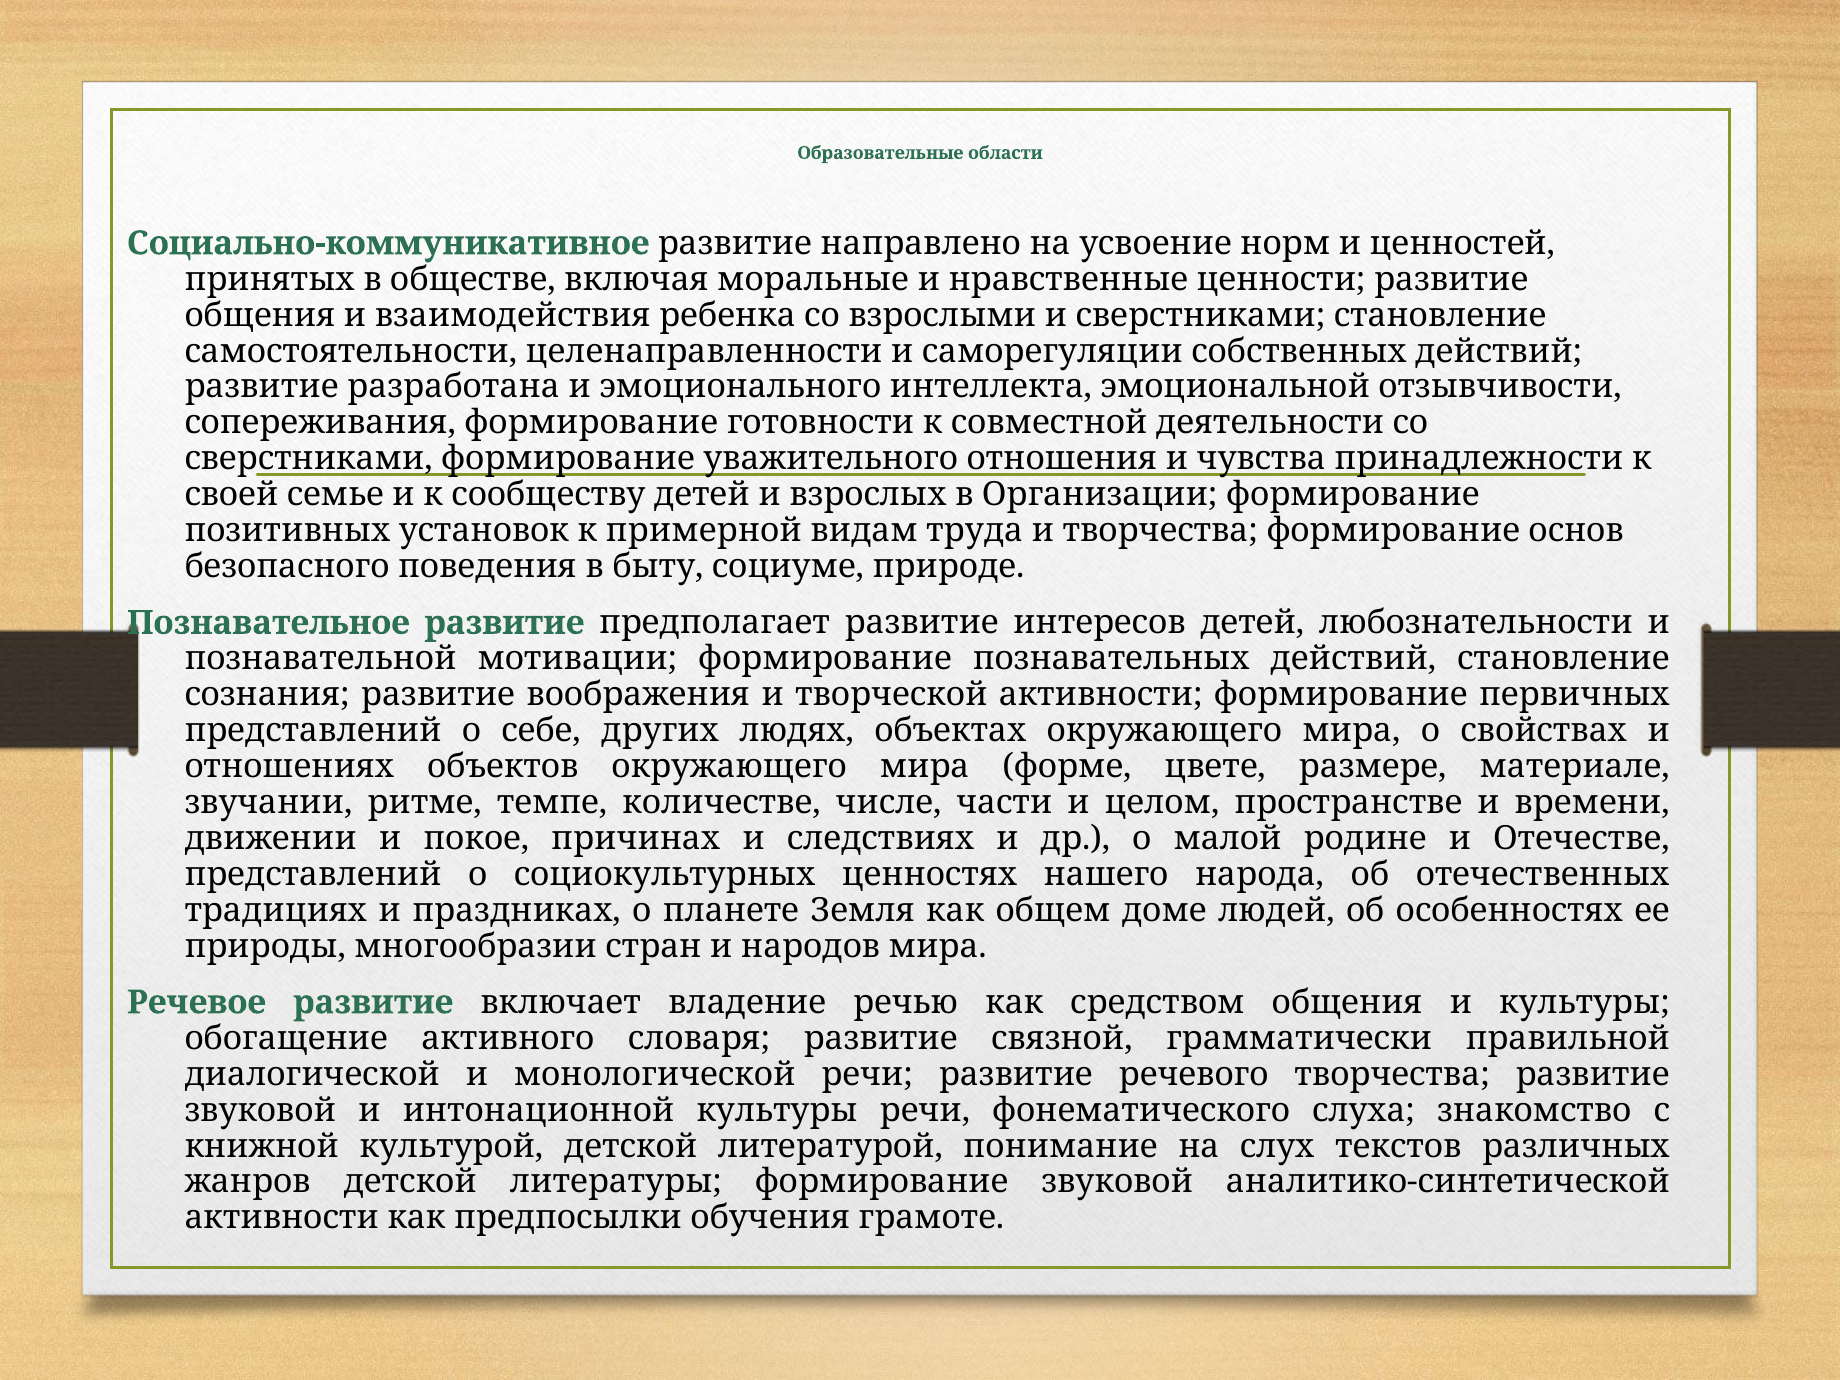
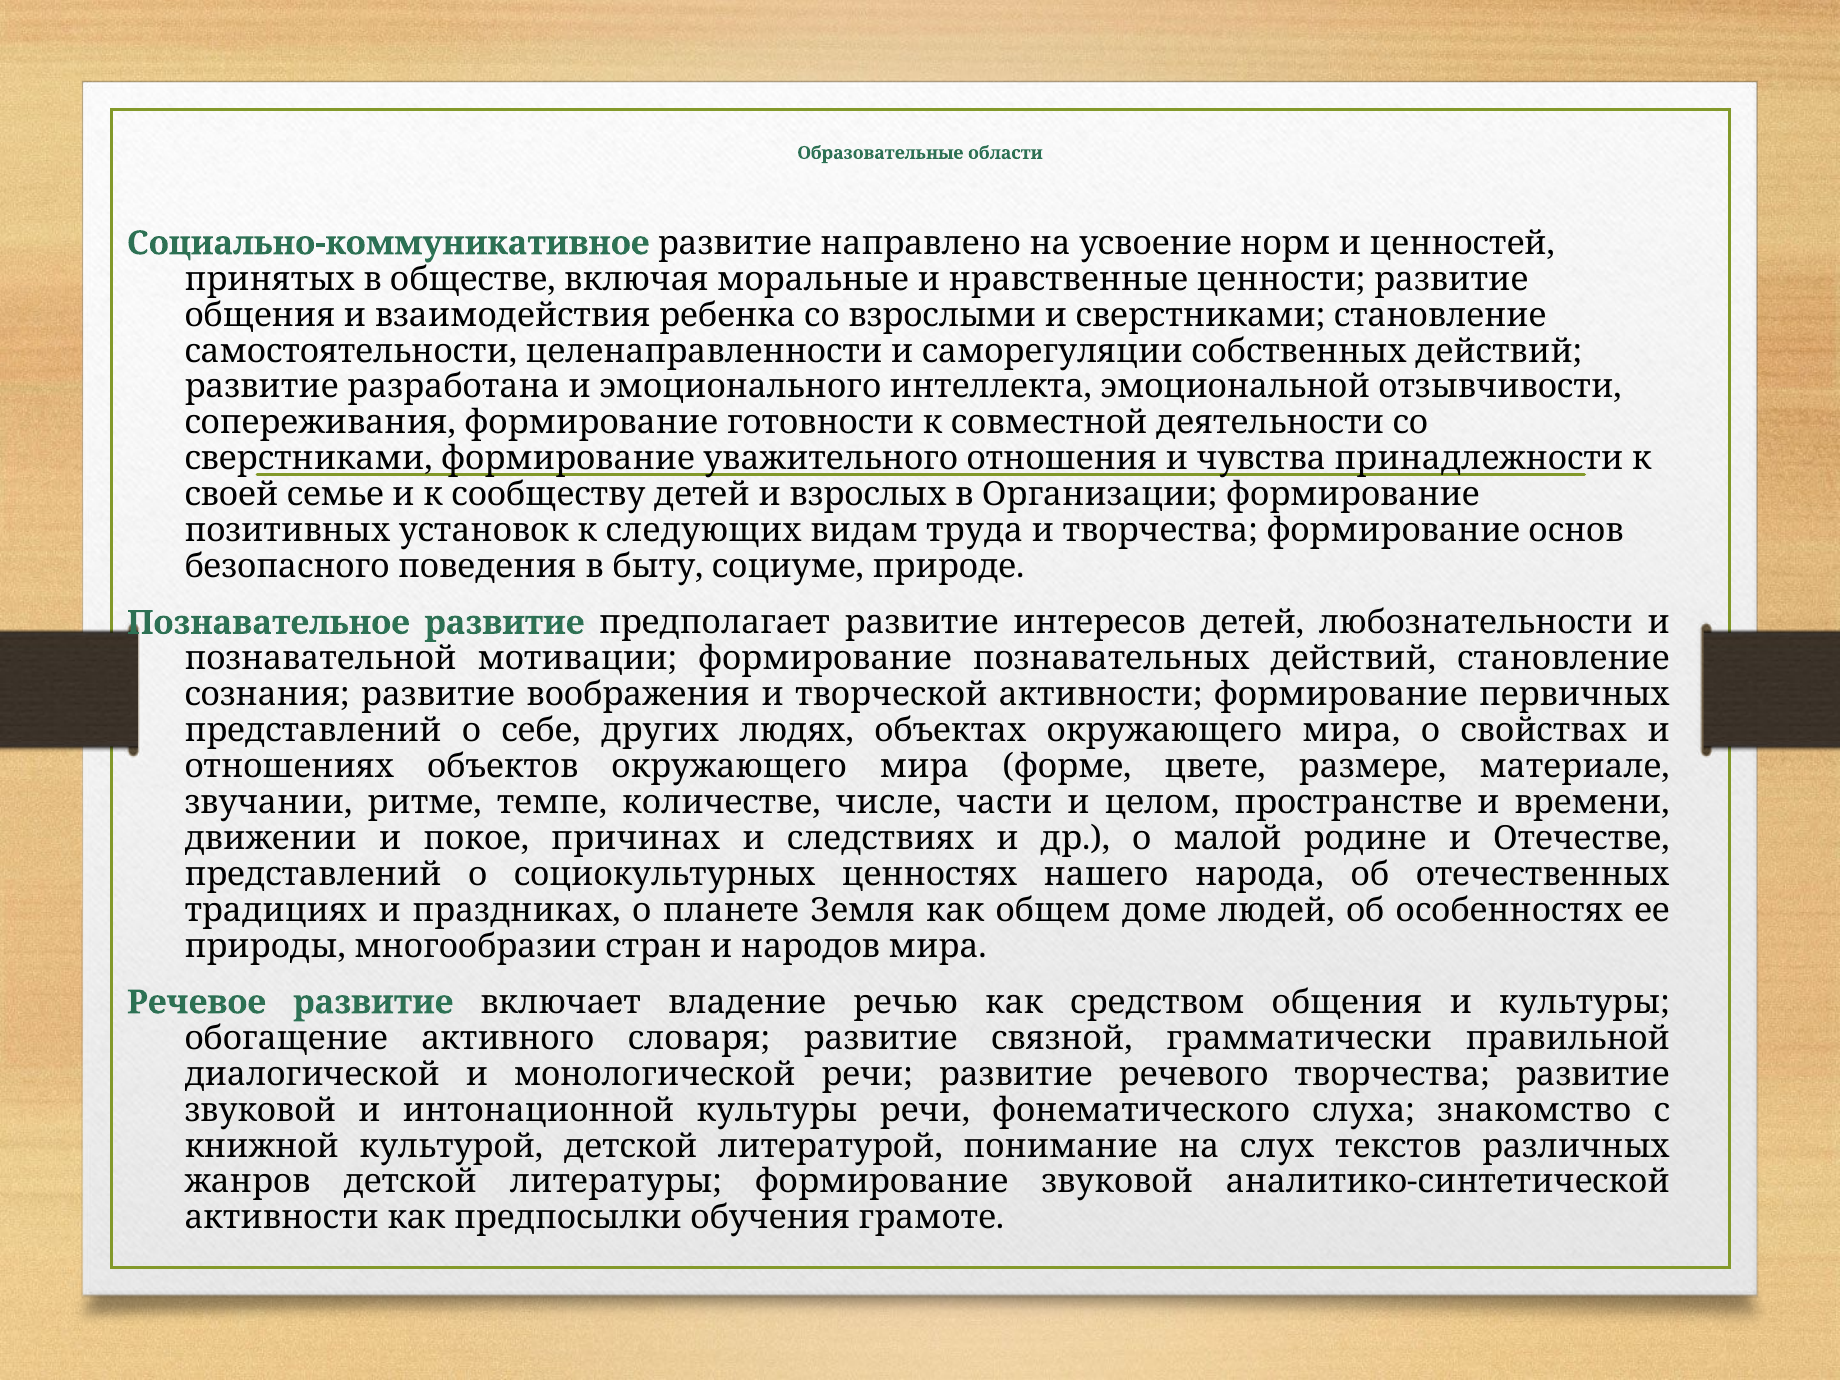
примерной: примерной -> следующих (704, 531)
